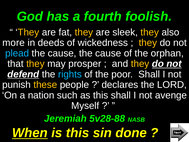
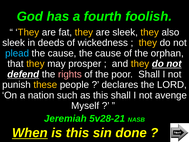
more: more -> sleek (14, 43)
rights colour: light blue -> pink (70, 74)
5v28-88: 5v28-88 -> 5v28-21 (107, 118)
